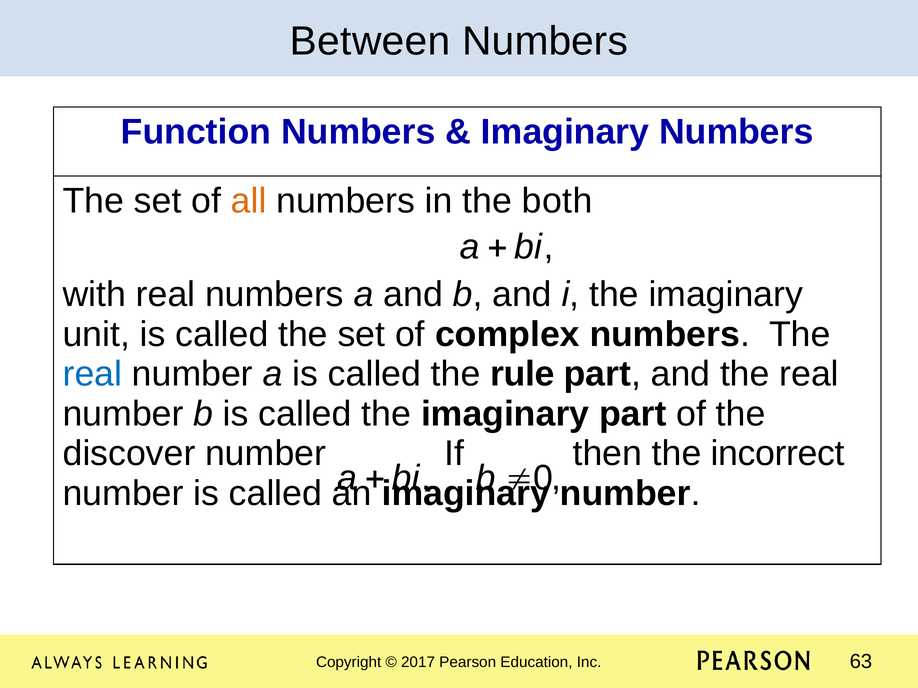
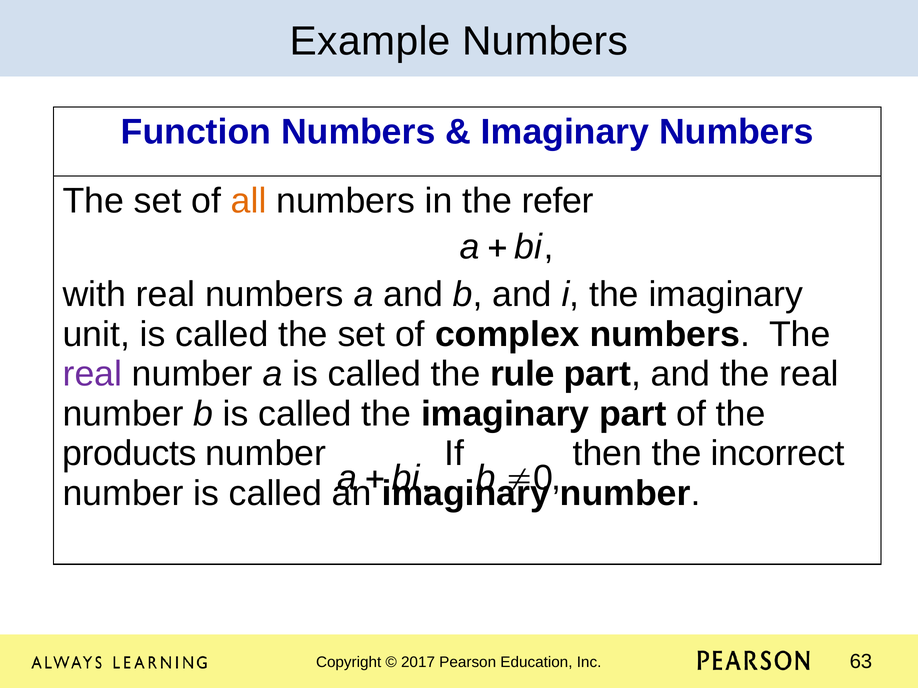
Between: Between -> Example (370, 41)
both: both -> refer (558, 201)
real colour: blue -> purple (92, 374)
discover: discover -> products (129, 454)
